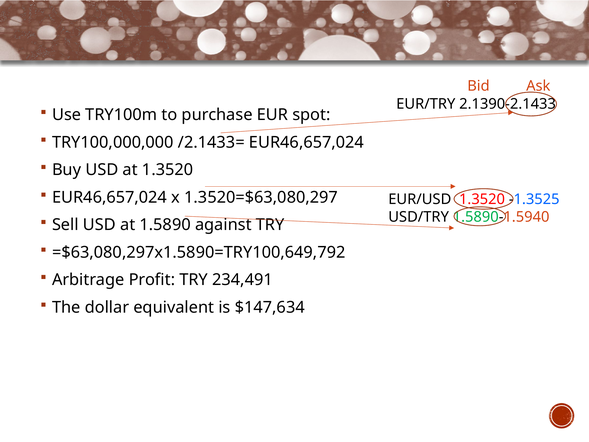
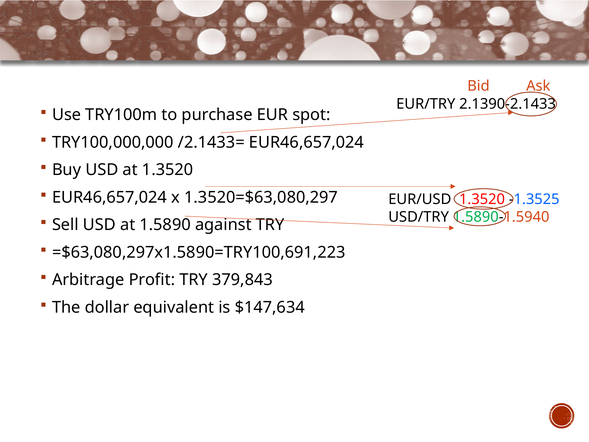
=$63,080,297x1.5890=TRY100,649,792: =$63,080,297x1.5890=TRY100,649,792 -> =$63,080,297x1.5890=TRY100,691,223 (199, 252)
234,491: 234,491 -> 379,843 (242, 280)
